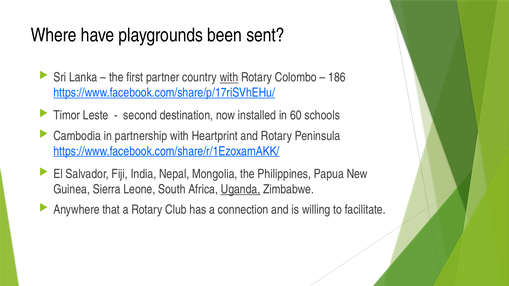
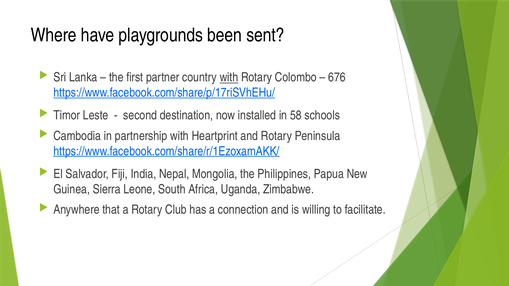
186: 186 -> 676 (337, 78)
60: 60 -> 58 (296, 116)
Uganda underline: present -> none (241, 189)
